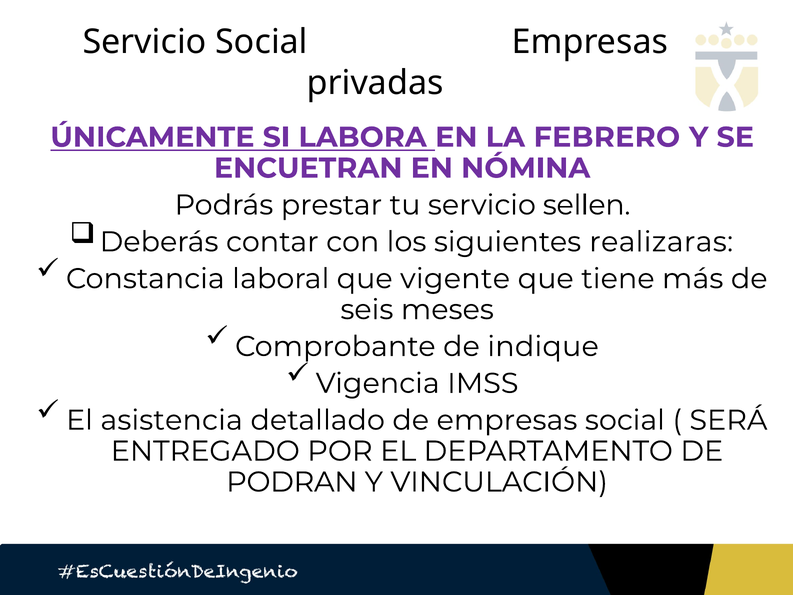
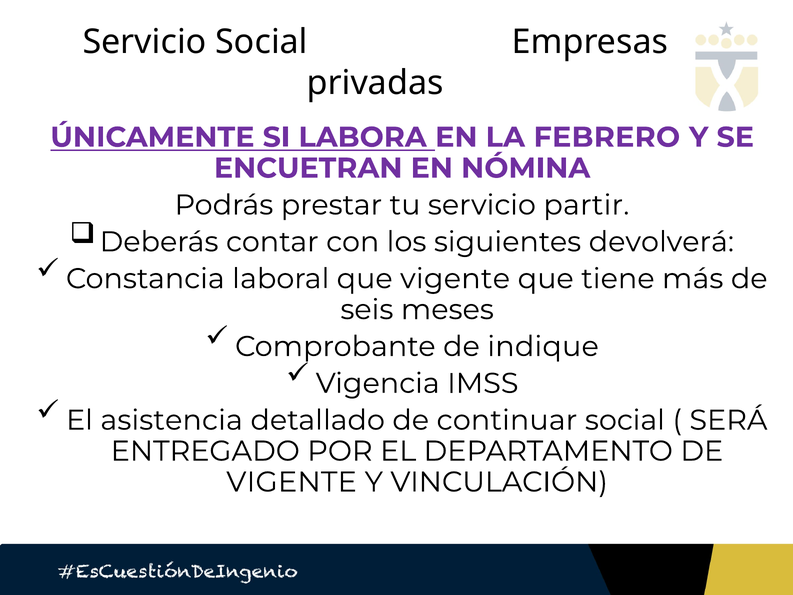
sellen: sellen -> partir (586, 205)
realizaras: realizaras -> devolverá (661, 242)
de empresas: empresas -> continuar (507, 420)
PODRAN: PODRAN -> VIGENTE (292, 482)
